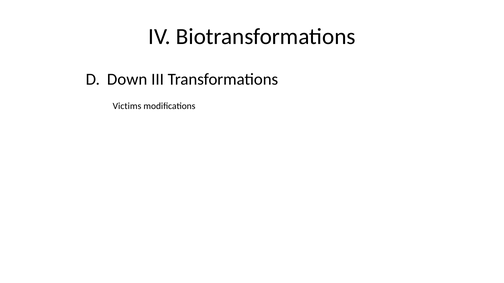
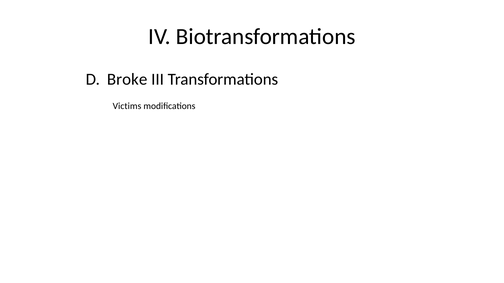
Down: Down -> Broke (127, 79)
